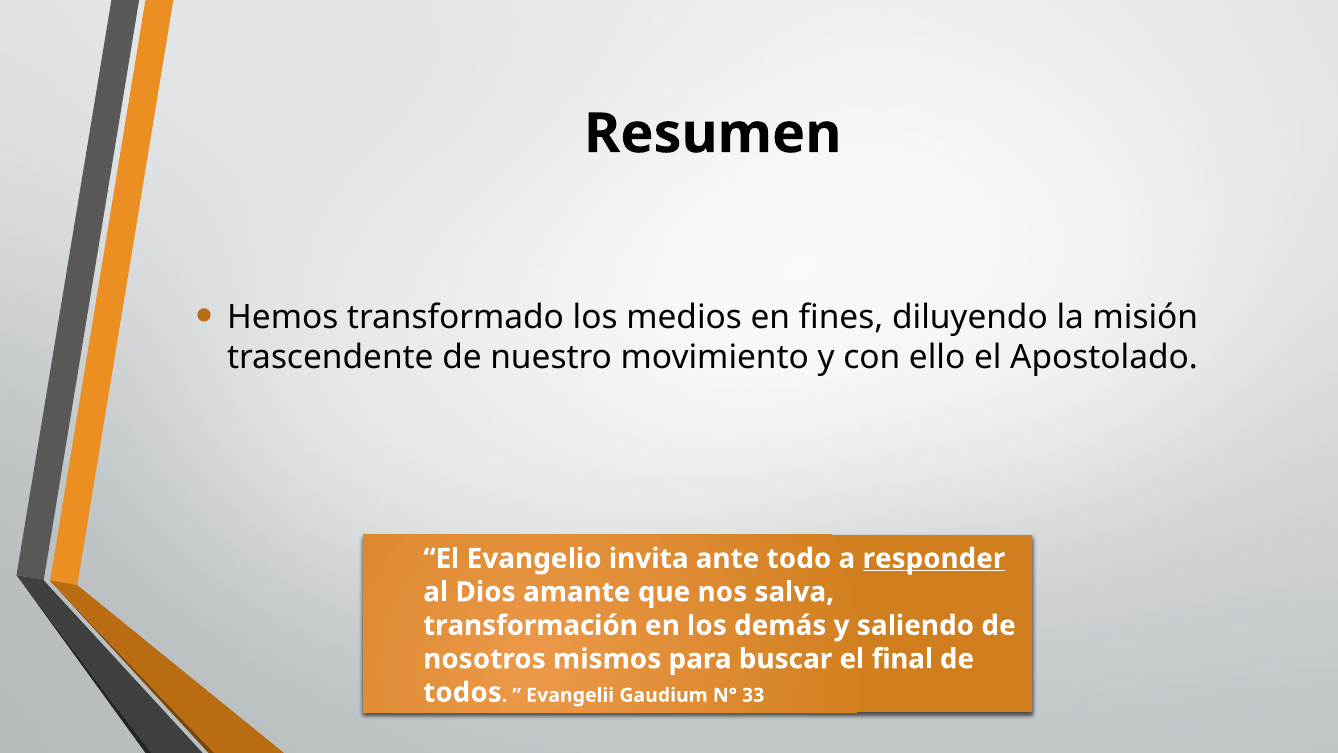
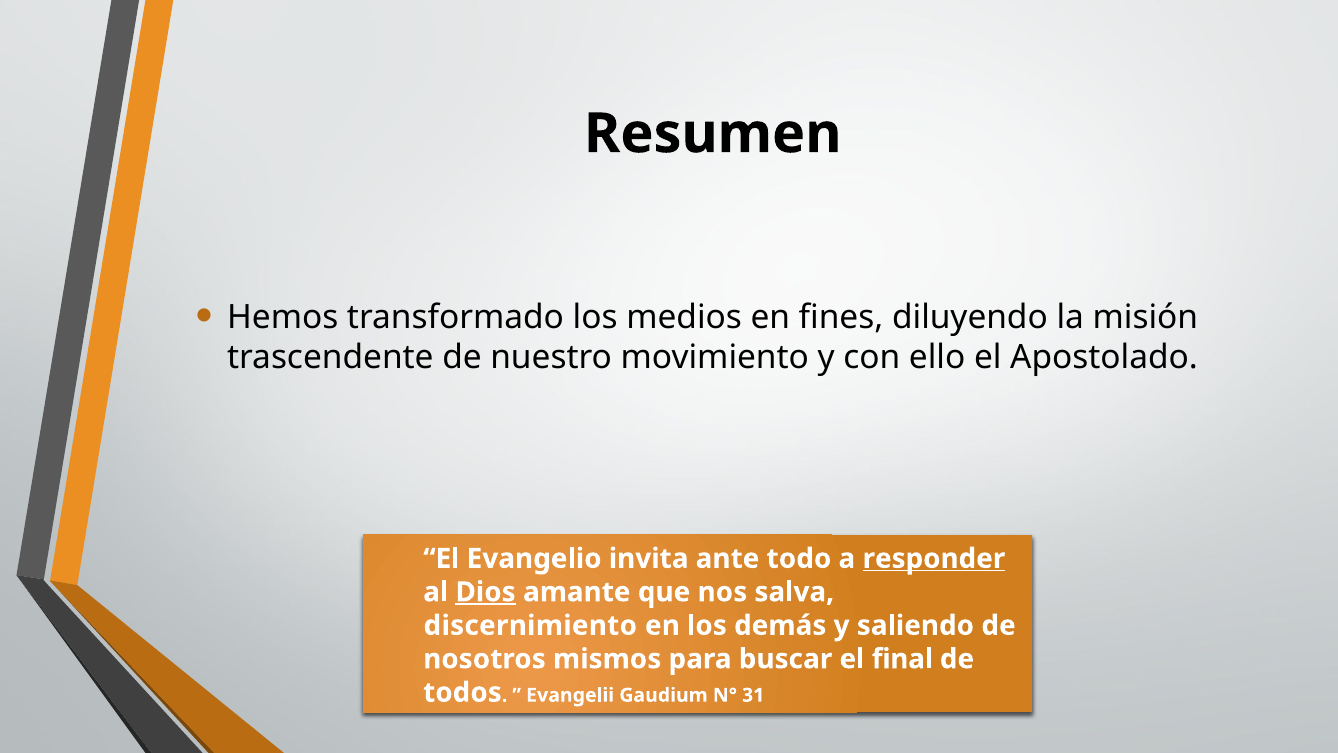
Dios underline: none -> present (486, 592)
transformación: transformación -> discernimiento (530, 625)
33: 33 -> 31 (753, 695)
